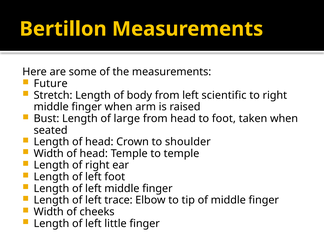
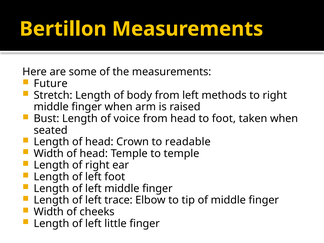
scientific: scientific -> methods (224, 95)
large: large -> voice (127, 119)
shoulder: shoulder -> readable (188, 142)
